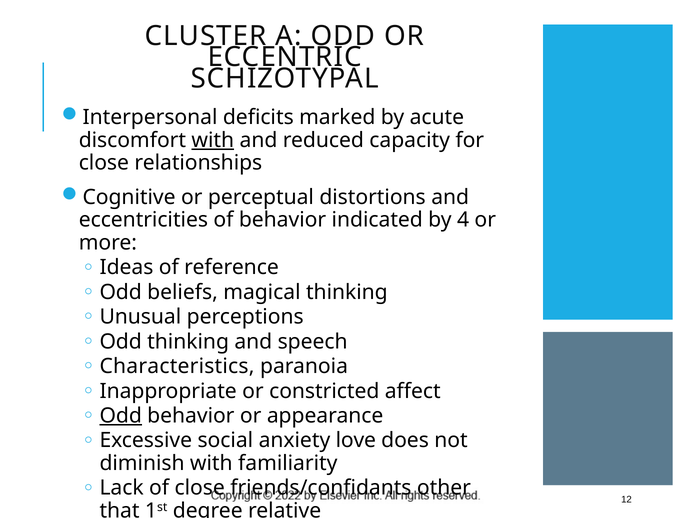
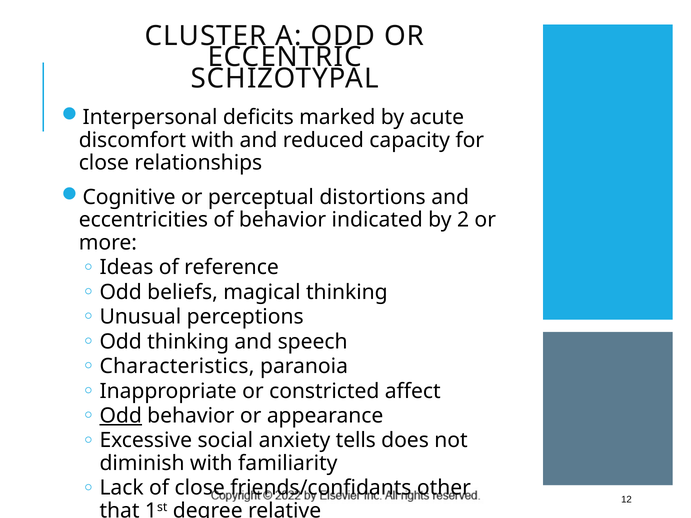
with underline: present -> none (213, 140)
4: 4 -> 2 (463, 220)
love: love -> tells (356, 441)
